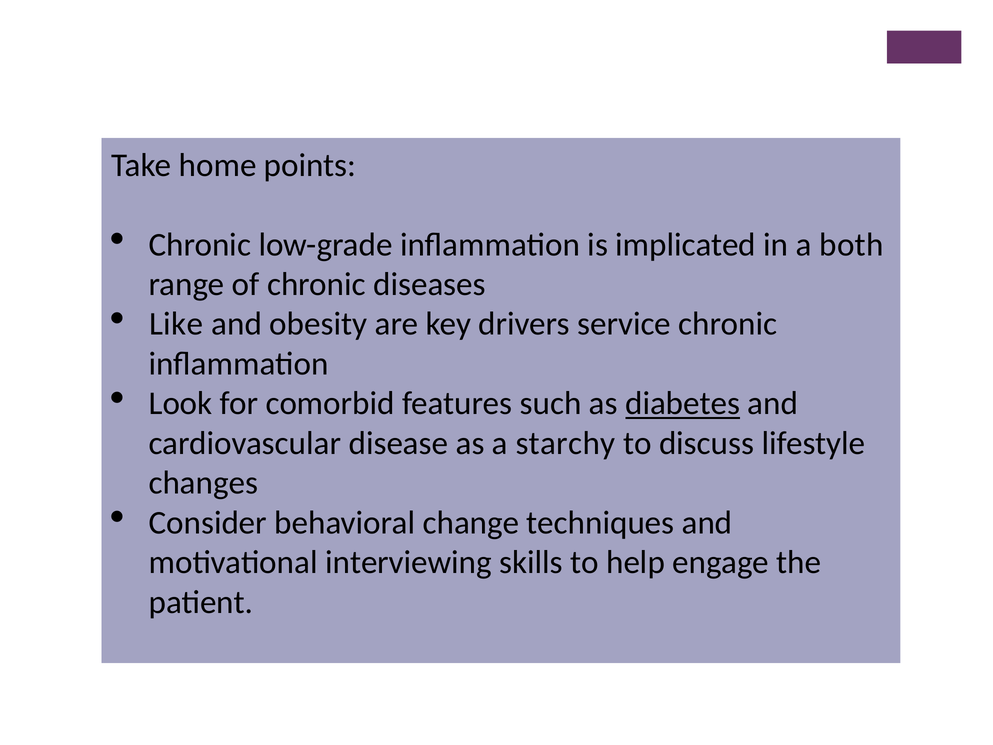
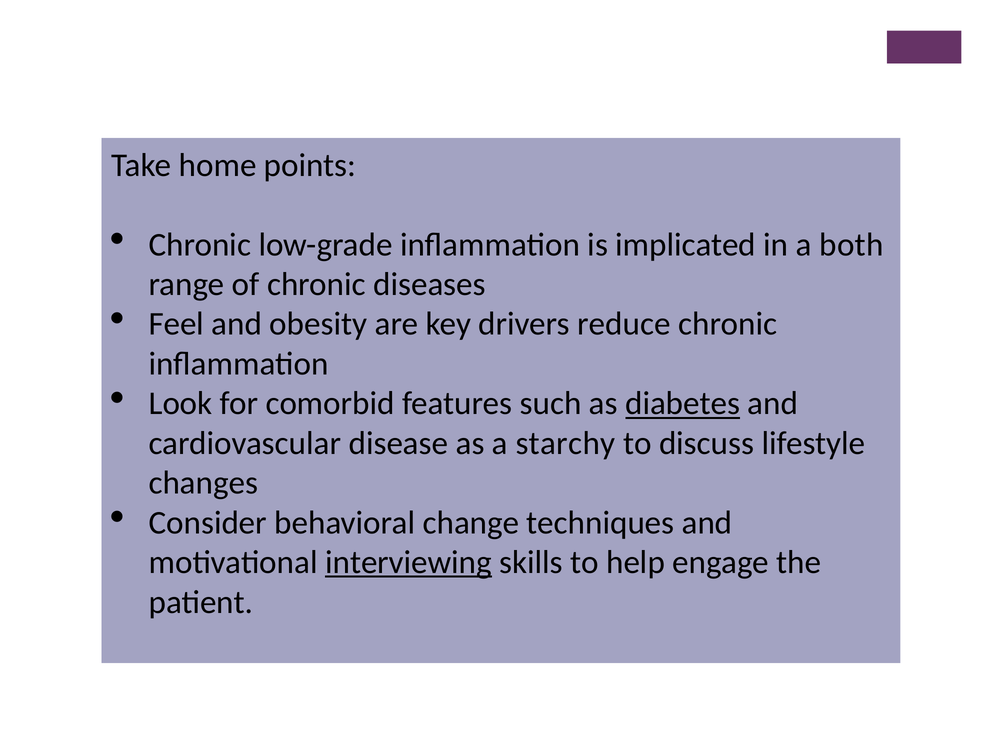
Like: Like -> Feel (176, 324)
service: service -> reduce (624, 324)
interviewing underline: none -> present (409, 562)
